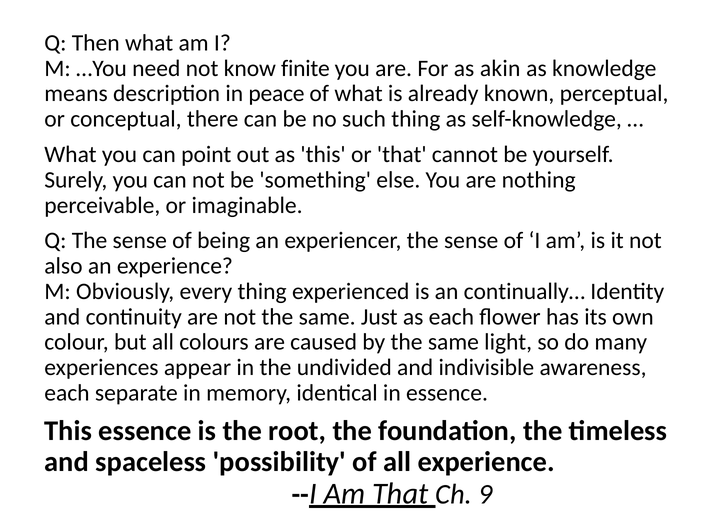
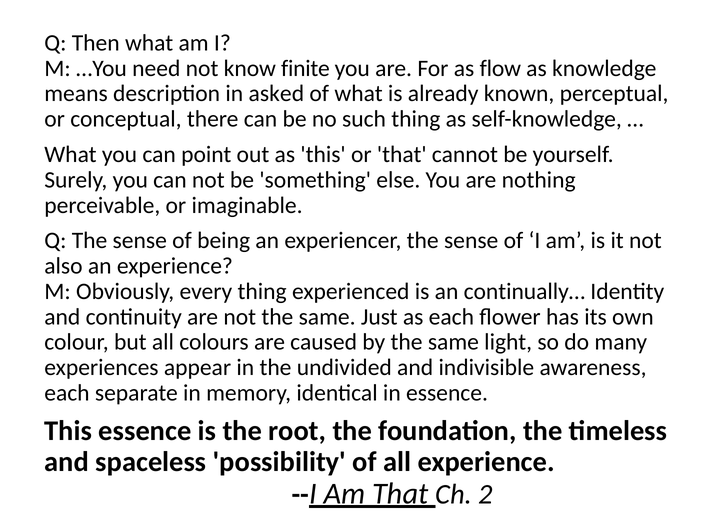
akin: akin -> flow (500, 68)
peace: peace -> asked (276, 94)
9: 9 -> 2 (486, 494)
